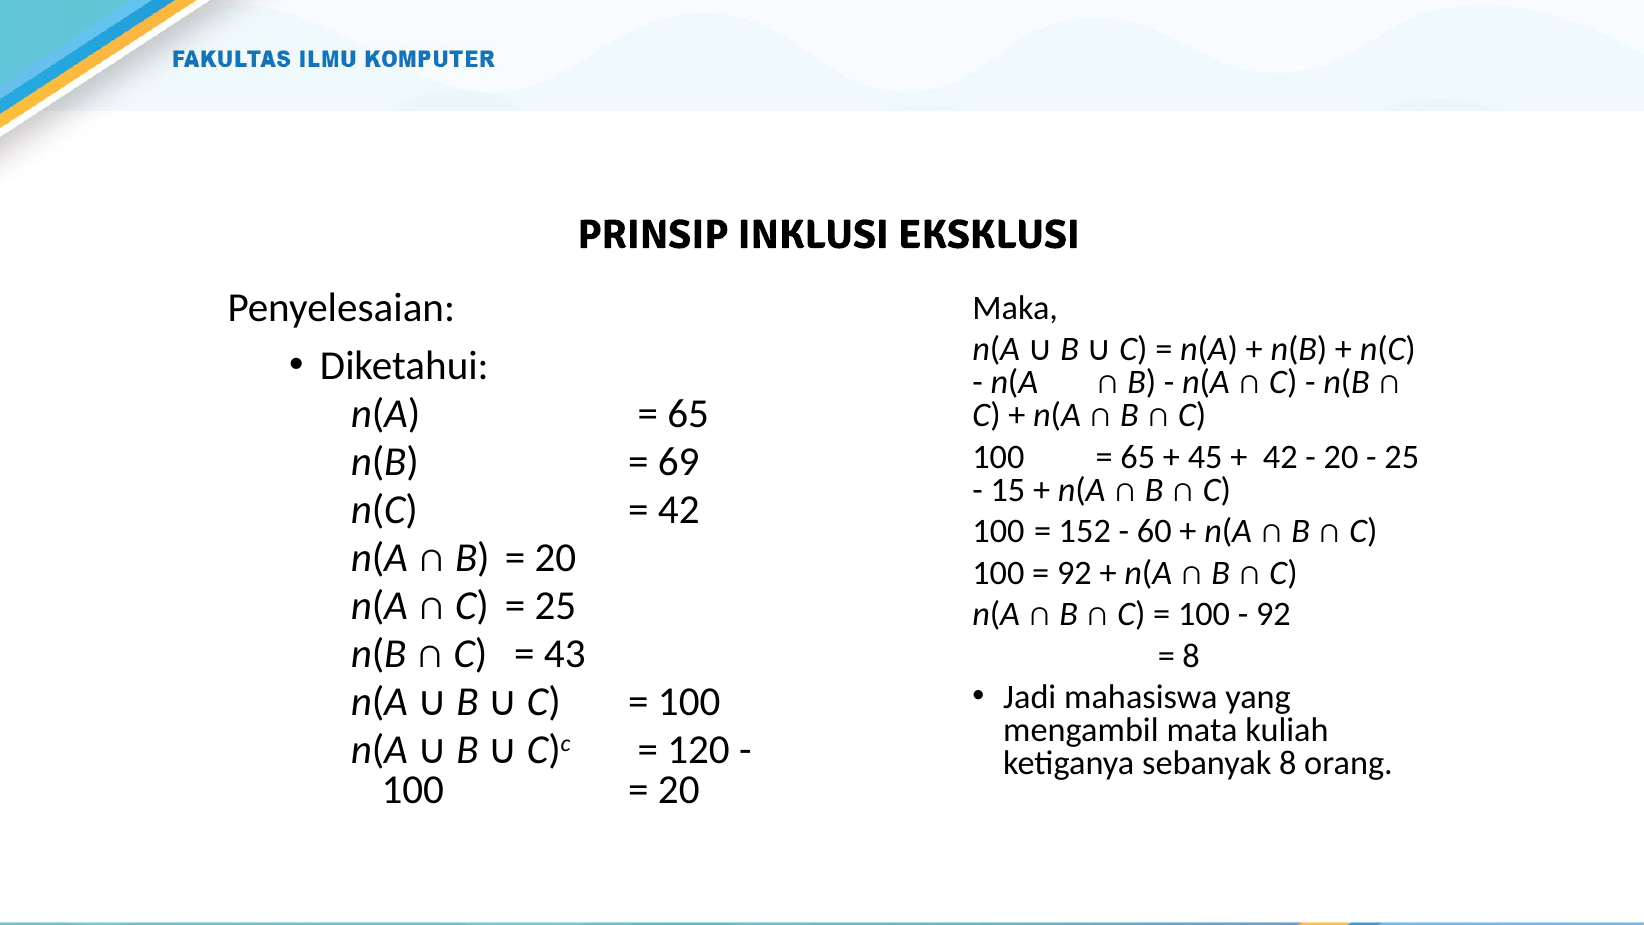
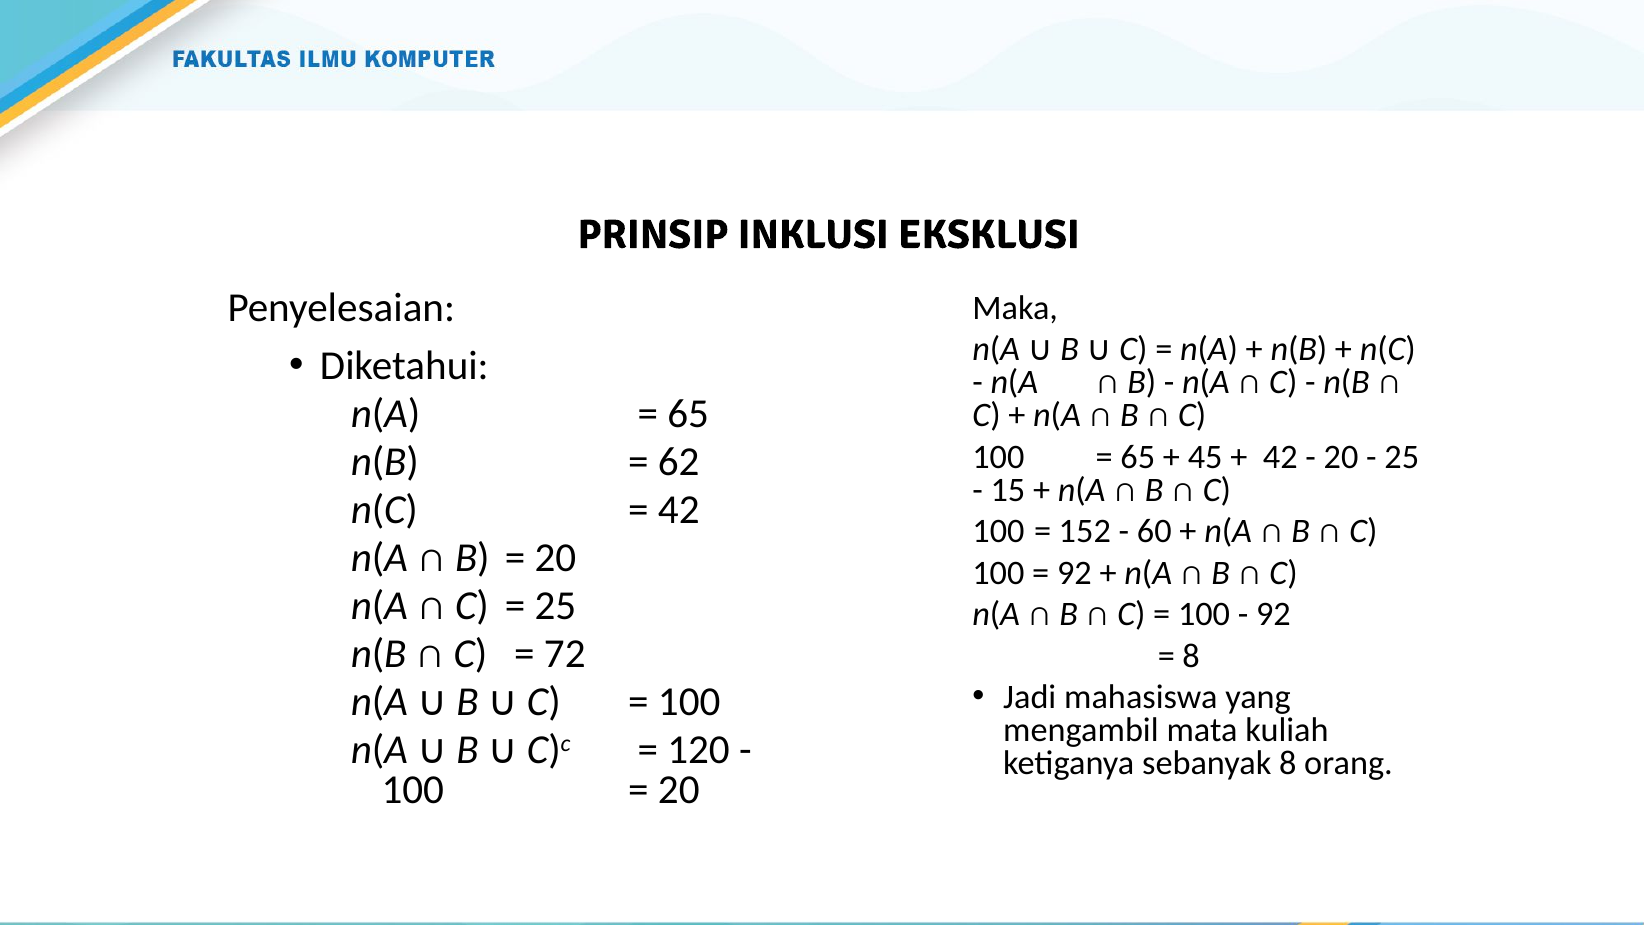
69: 69 -> 62 (679, 462)
43: 43 -> 72 (565, 654)
